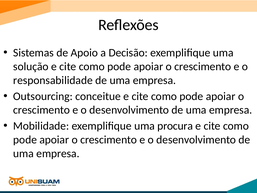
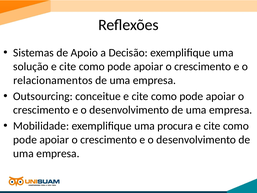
responsabilidade: responsabilidade -> relacionamentos (53, 80)
